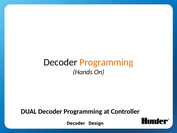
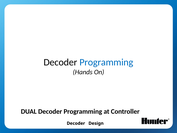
Programming colour: orange -> blue (106, 62)
